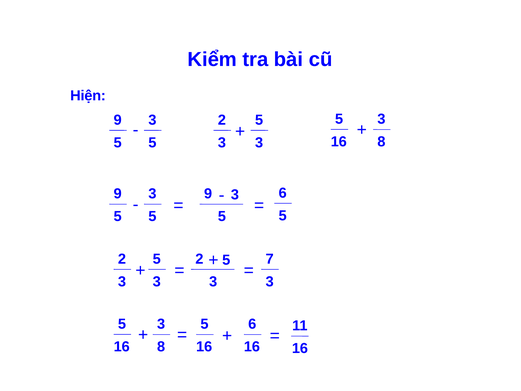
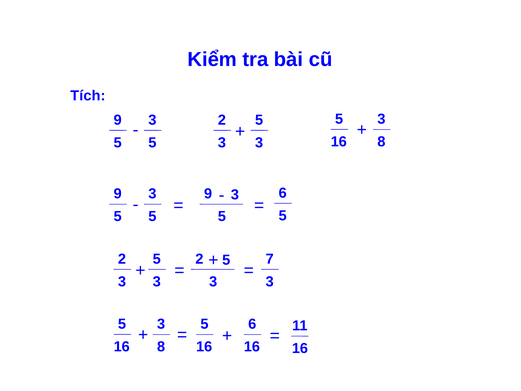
Hiện: Hiện -> Tích (88, 96)
